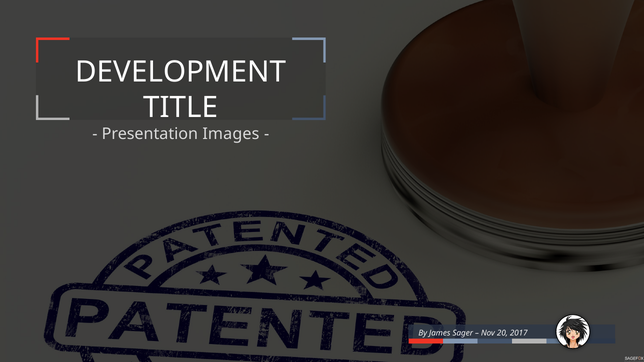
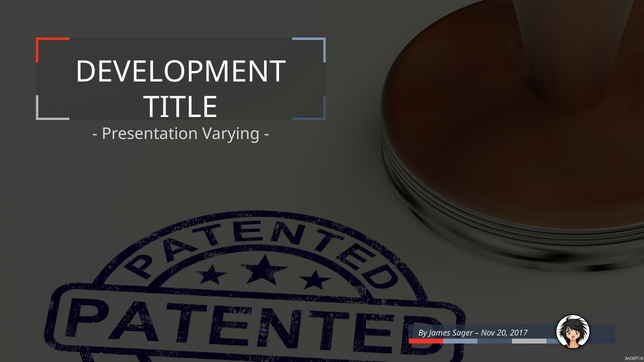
Images: Images -> Varying (231, 134)
